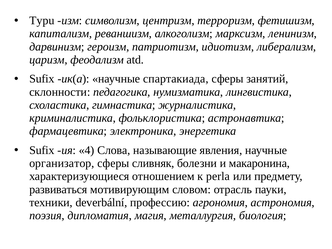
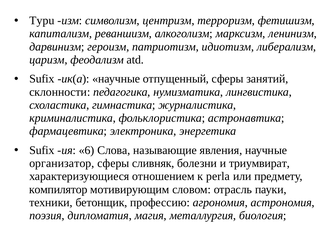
спартакиада: спартакиада -> отпущенный (176, 79)
4: 4 -> 6 (87, 150)
макаронина: макаронина -> триумвират (259, 163)
развиваться: развиваться -> компилятор (58, 189)
deverbální: deverbální -> бетонщик (101, 202)
